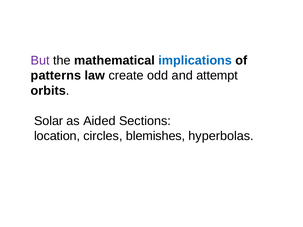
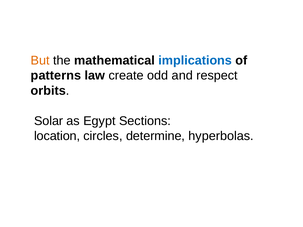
But colour: purple -> orange (40, 60)
attempt: attempt -> respect (217, 76)
Aided: Aided -> Egypt (99, 121)
blemishes: blemishes -> determine (155, 136)
